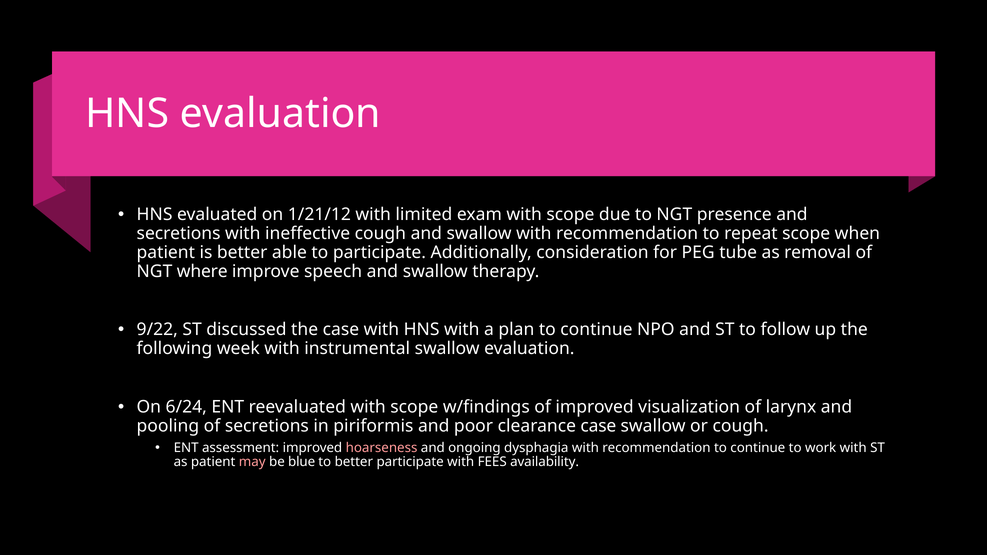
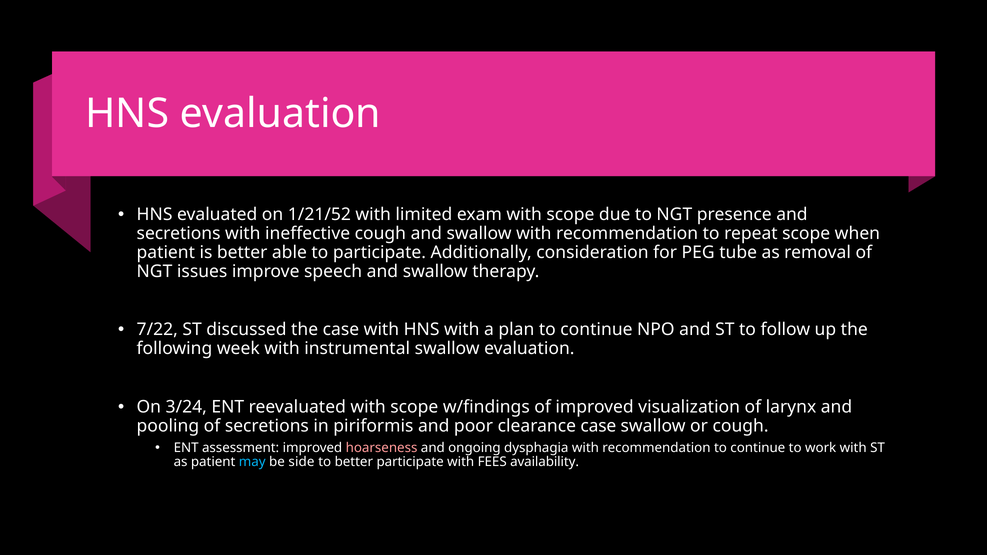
1/21/12: 1/21/12 -> 1/21/52 (319, 215)
where: where -> issues (202, 271)
9/22: 9/22 -> 7/22 (157, 330)
6/24: 6/24 -> 3/24 (186, 407)
may colour: pink -> light blue (252, 462)
blue: blue -> side (301, 462)
